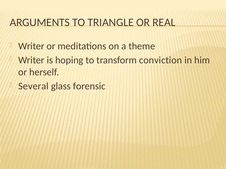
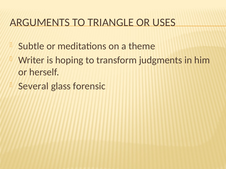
REAL: REAL -> USES (164, 22)
Writer: Writer -> Subtle (31, 46)
conviction: conviction -> judgments (161, 60)
